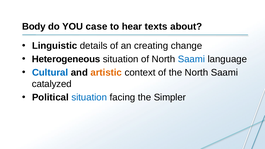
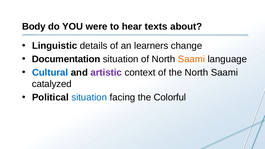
case: case -> were (97, 27)
creating: creating -> learners (151, 46)
Heterogeneous: Heterogeneous -> Documentation (66, 59)
Saami colour: blue -> orange (191, 59)
artistic colour: orange -> purple (106, 73)
Simpler: Simpler -> Colorful (170, 97)
